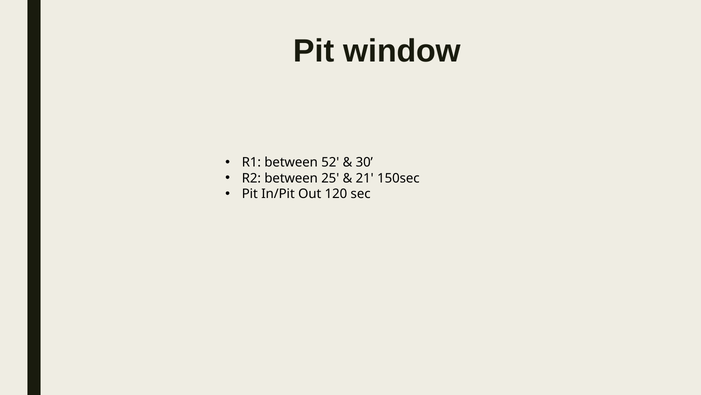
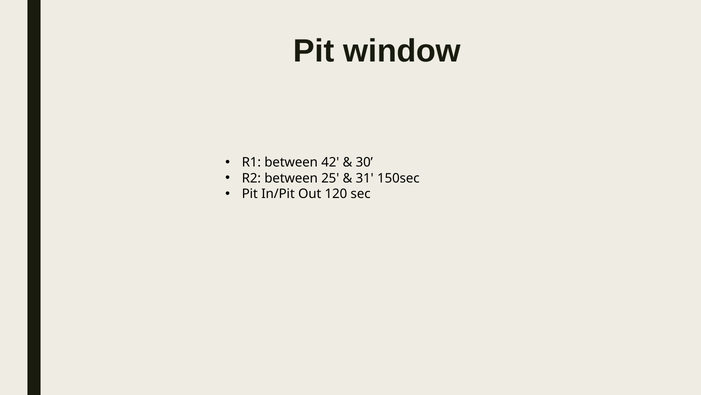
52: 52 -> 42 (330, 162)
21: 21 -> 31 (365, 178)
